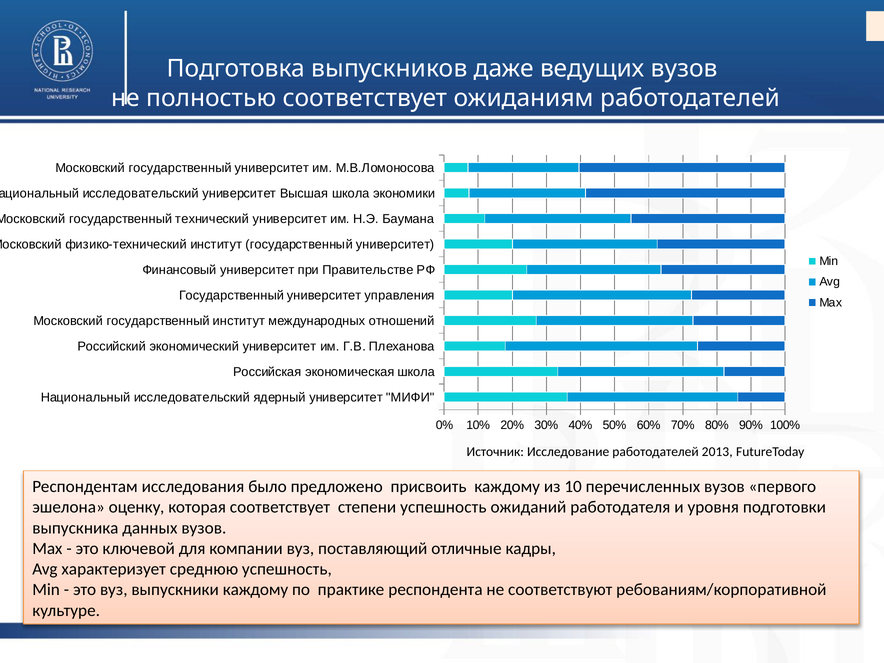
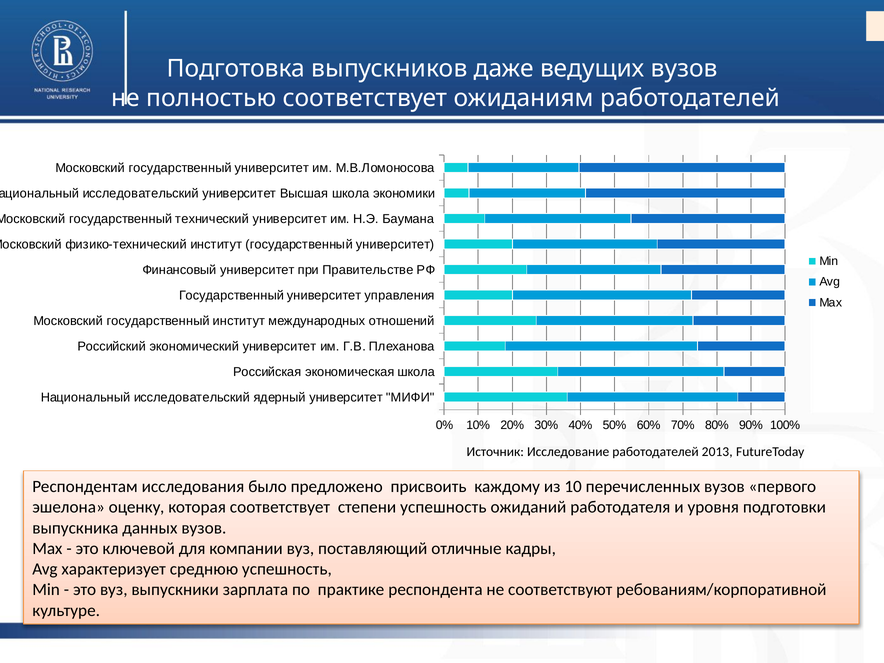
выпускники каждому: каждому -> зарплата (255, 590)
